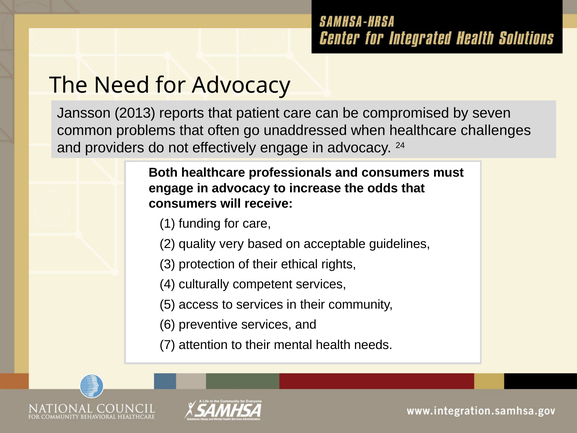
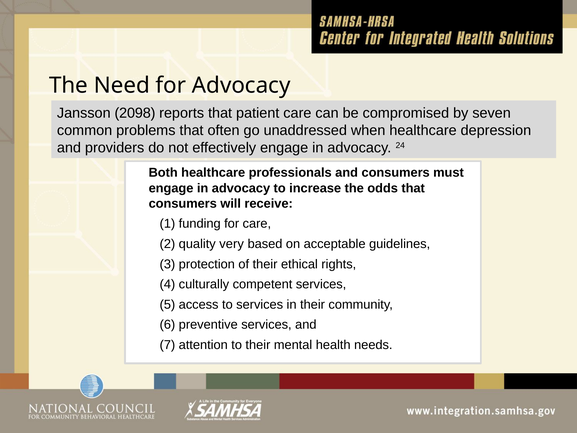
2013: 2013 -> 2098 (135, 113)
challenges: challenges -> depression (496, 130)
